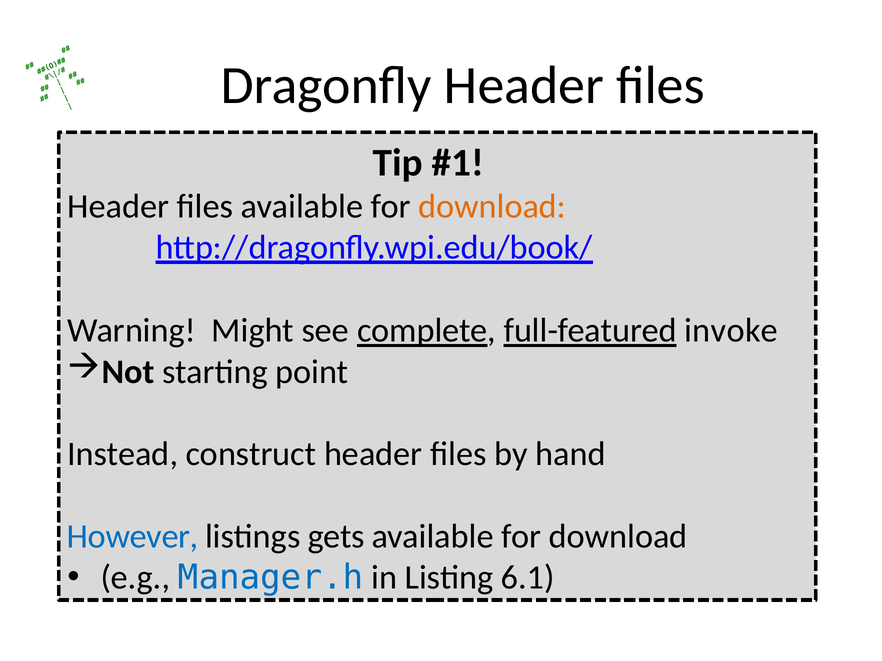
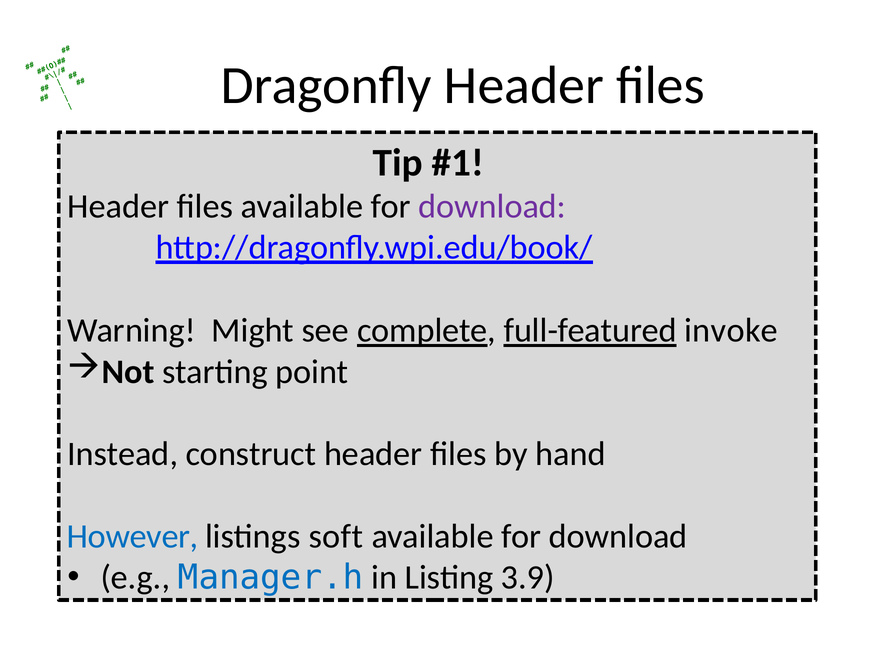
download colour: orange -> purple (492, 207)
gets: gets -> soft (336, 537)
6.1: 6.1 -> 3.9 (528, 578)
